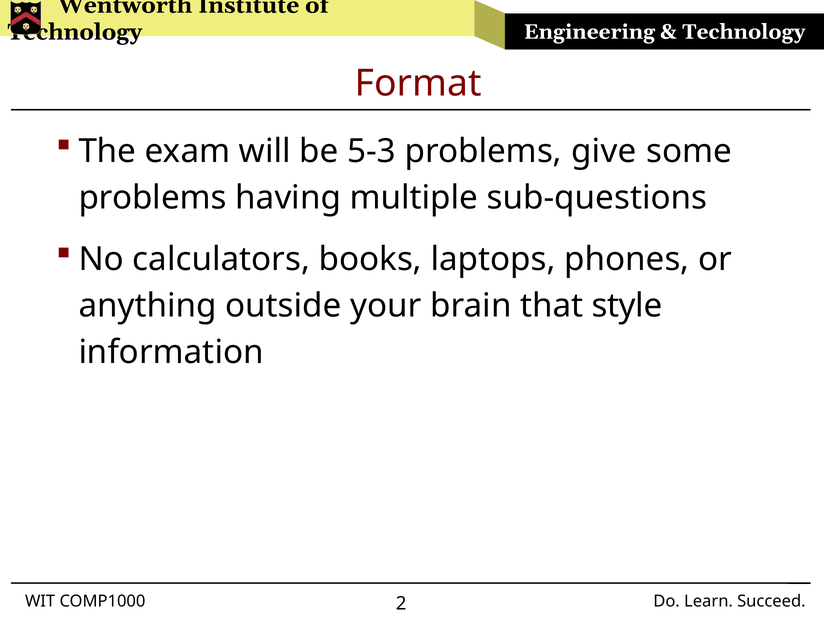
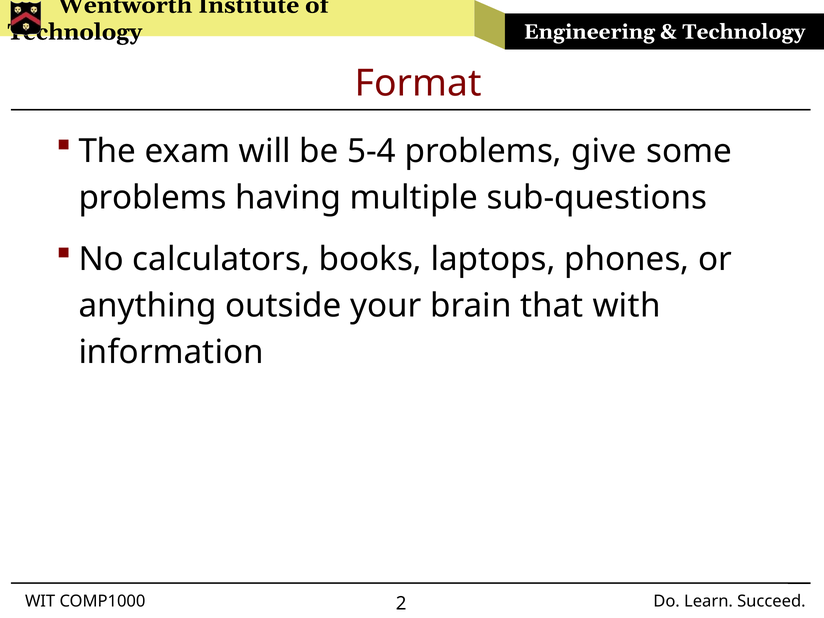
5-3: 5-3 -> 5-4 (372, 151)
style: style -> with (627, 306)
